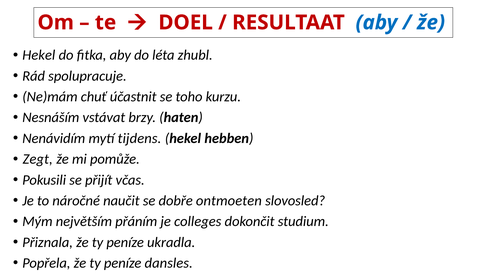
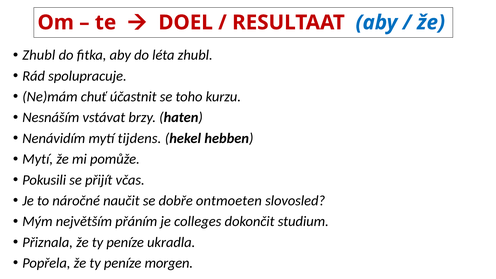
Hekel: Hekel -> Zhubl (39, 55)
Zegt: Zegt -> Mytí (38, 159)
dansles: dansles -> morgen (169, 263)
